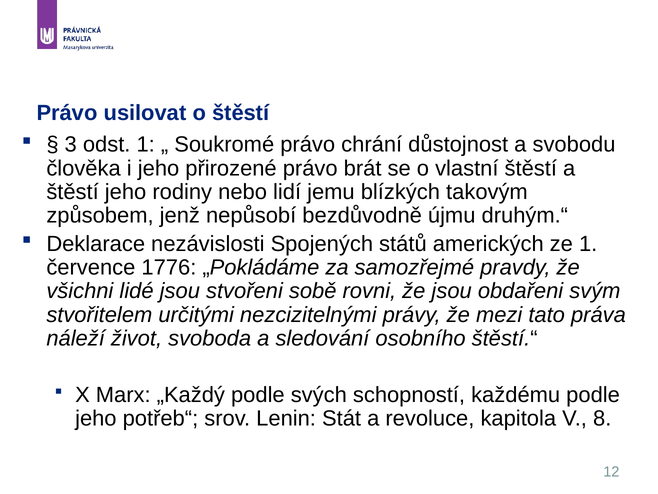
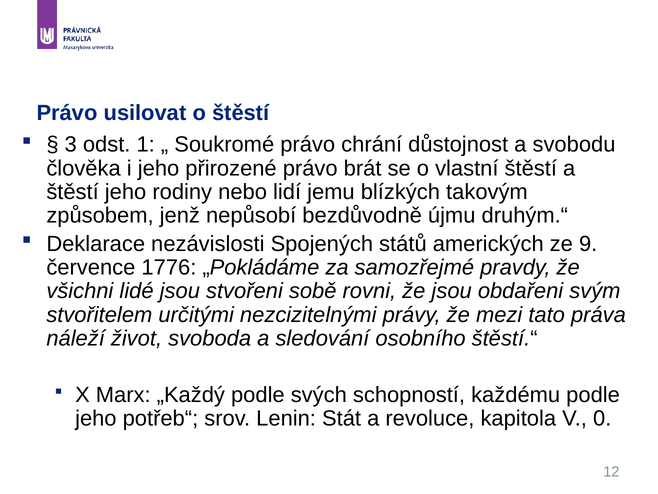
ze 1: 1 -> 9 (588, 244)
8: 8 -> 0 (602, 418)
